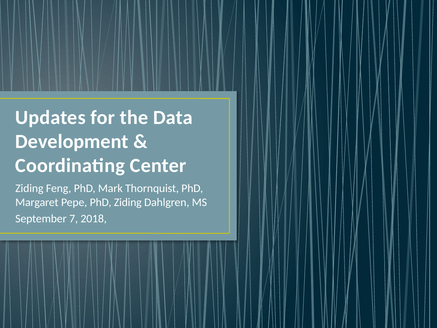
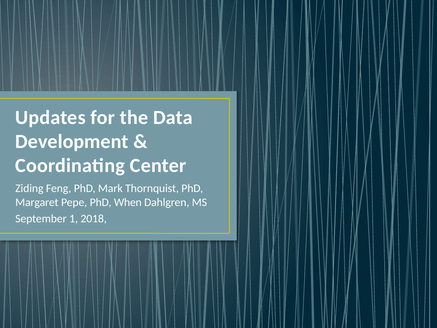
PhD Ziding: Ziding -> When (128, 202)
7: 7 -> 1 (74, 219)
